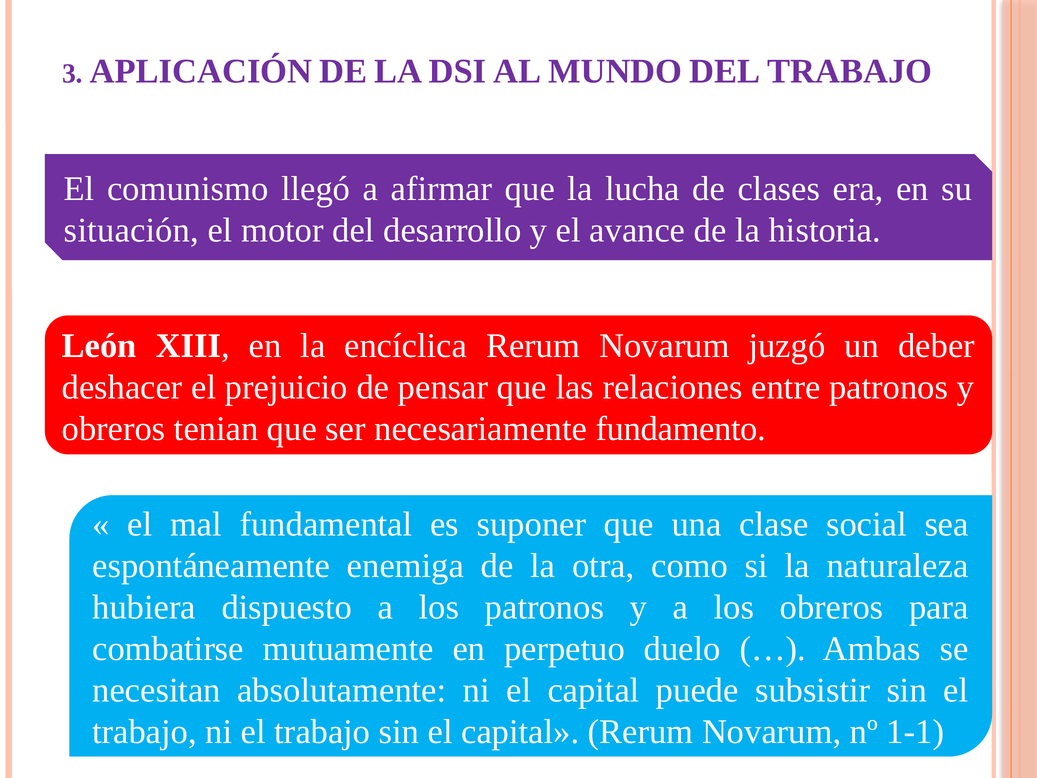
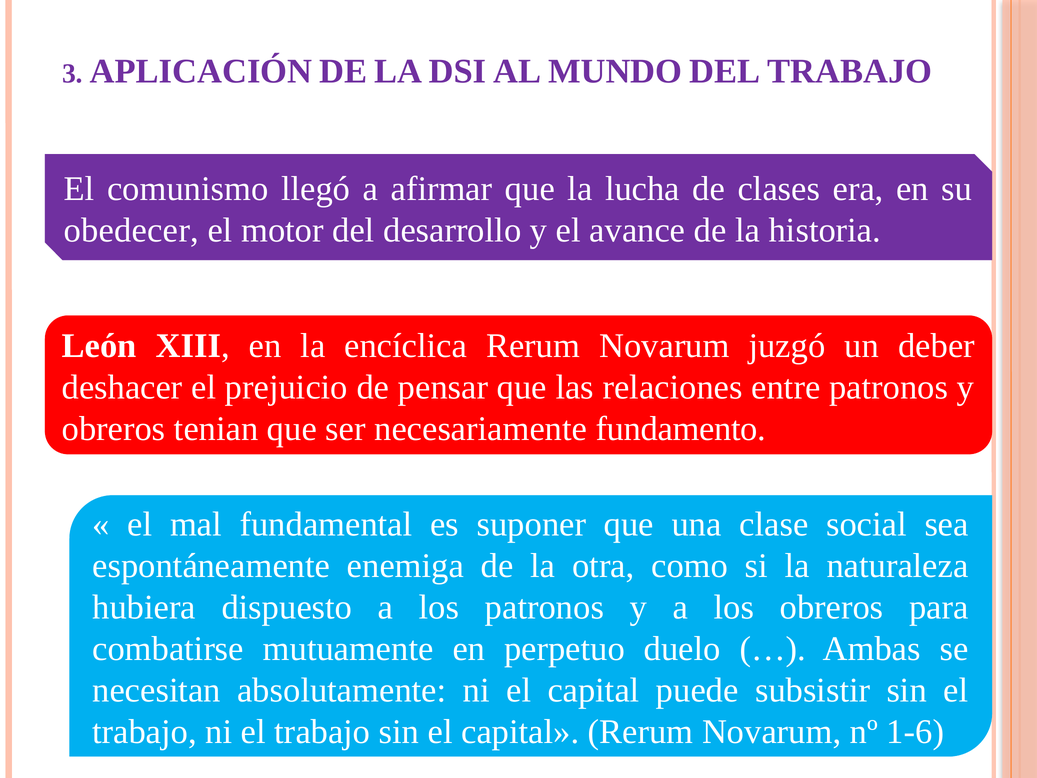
situación: situación -> obedecer (131, 230)
1-1: 1-1 -> 1-6 (915, 732)
